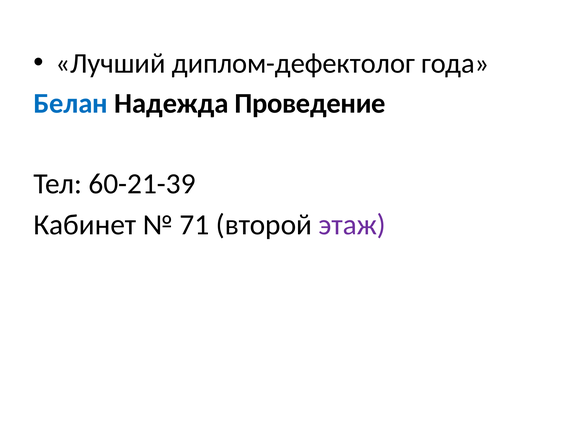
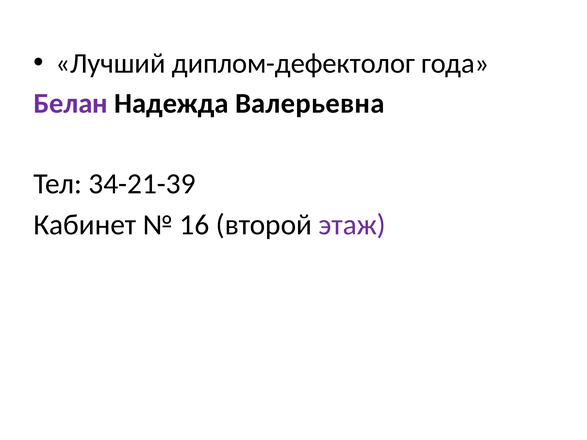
Белан colour: blue -> purple (71, 103)
Проведение: Проведение -> Валерьевна (310, 103)
60-21-39: 60-21-39 -> 34-21-39 (142, 184)
71: 71 -> 16 (194, 225)
